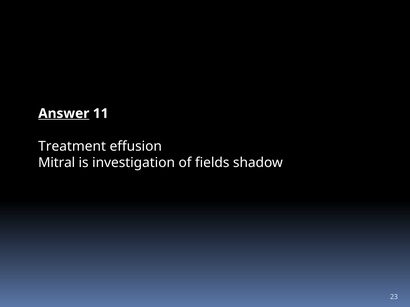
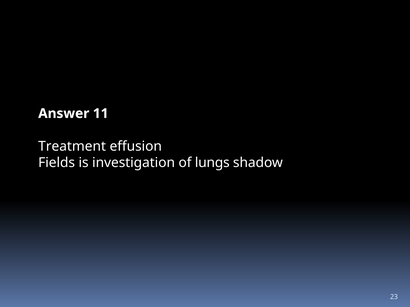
Answer underline: present -> none (64, 114)
Mitral: Mitral -> Fields (57, 163)
fields: fields -> lungs (212, 163)
